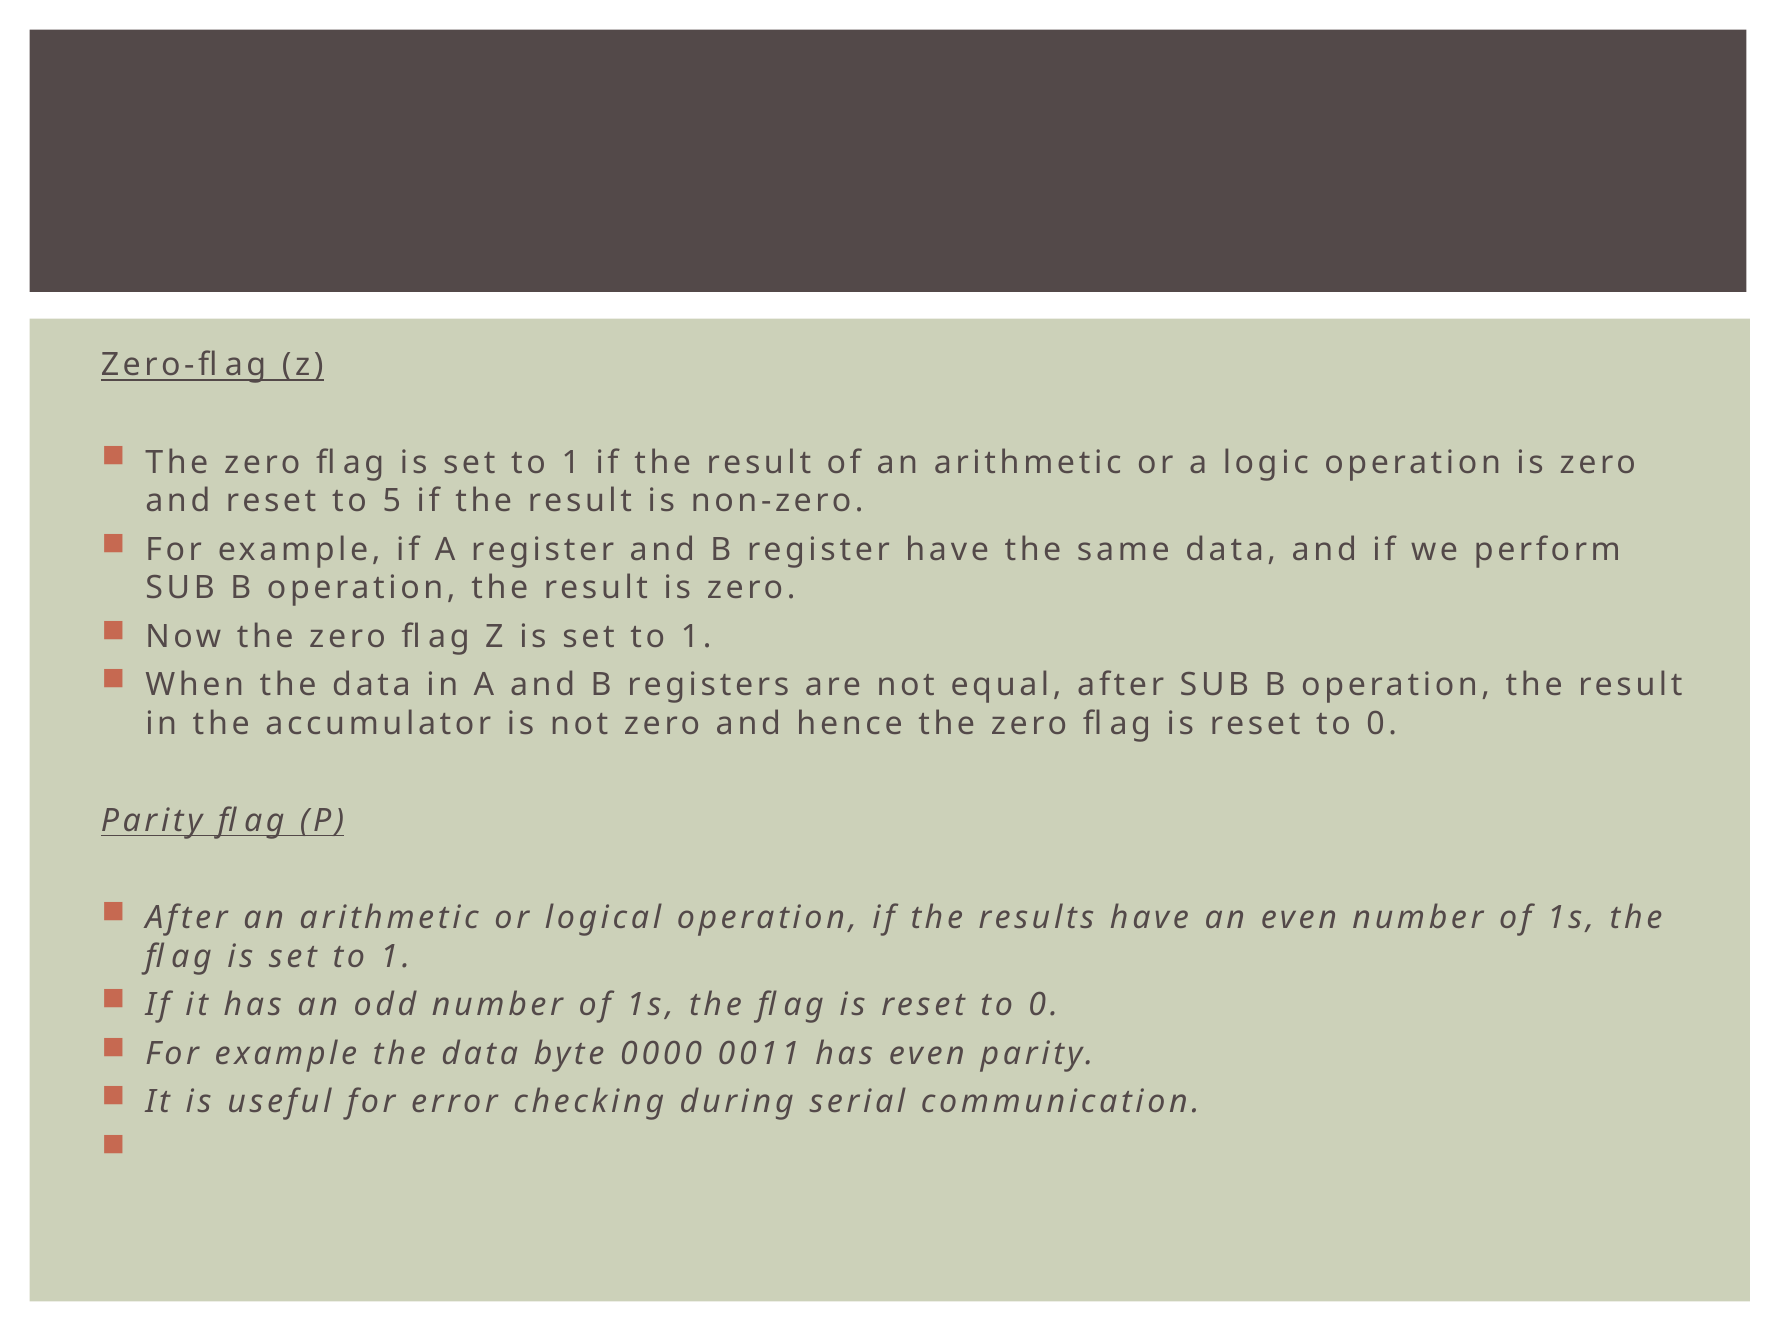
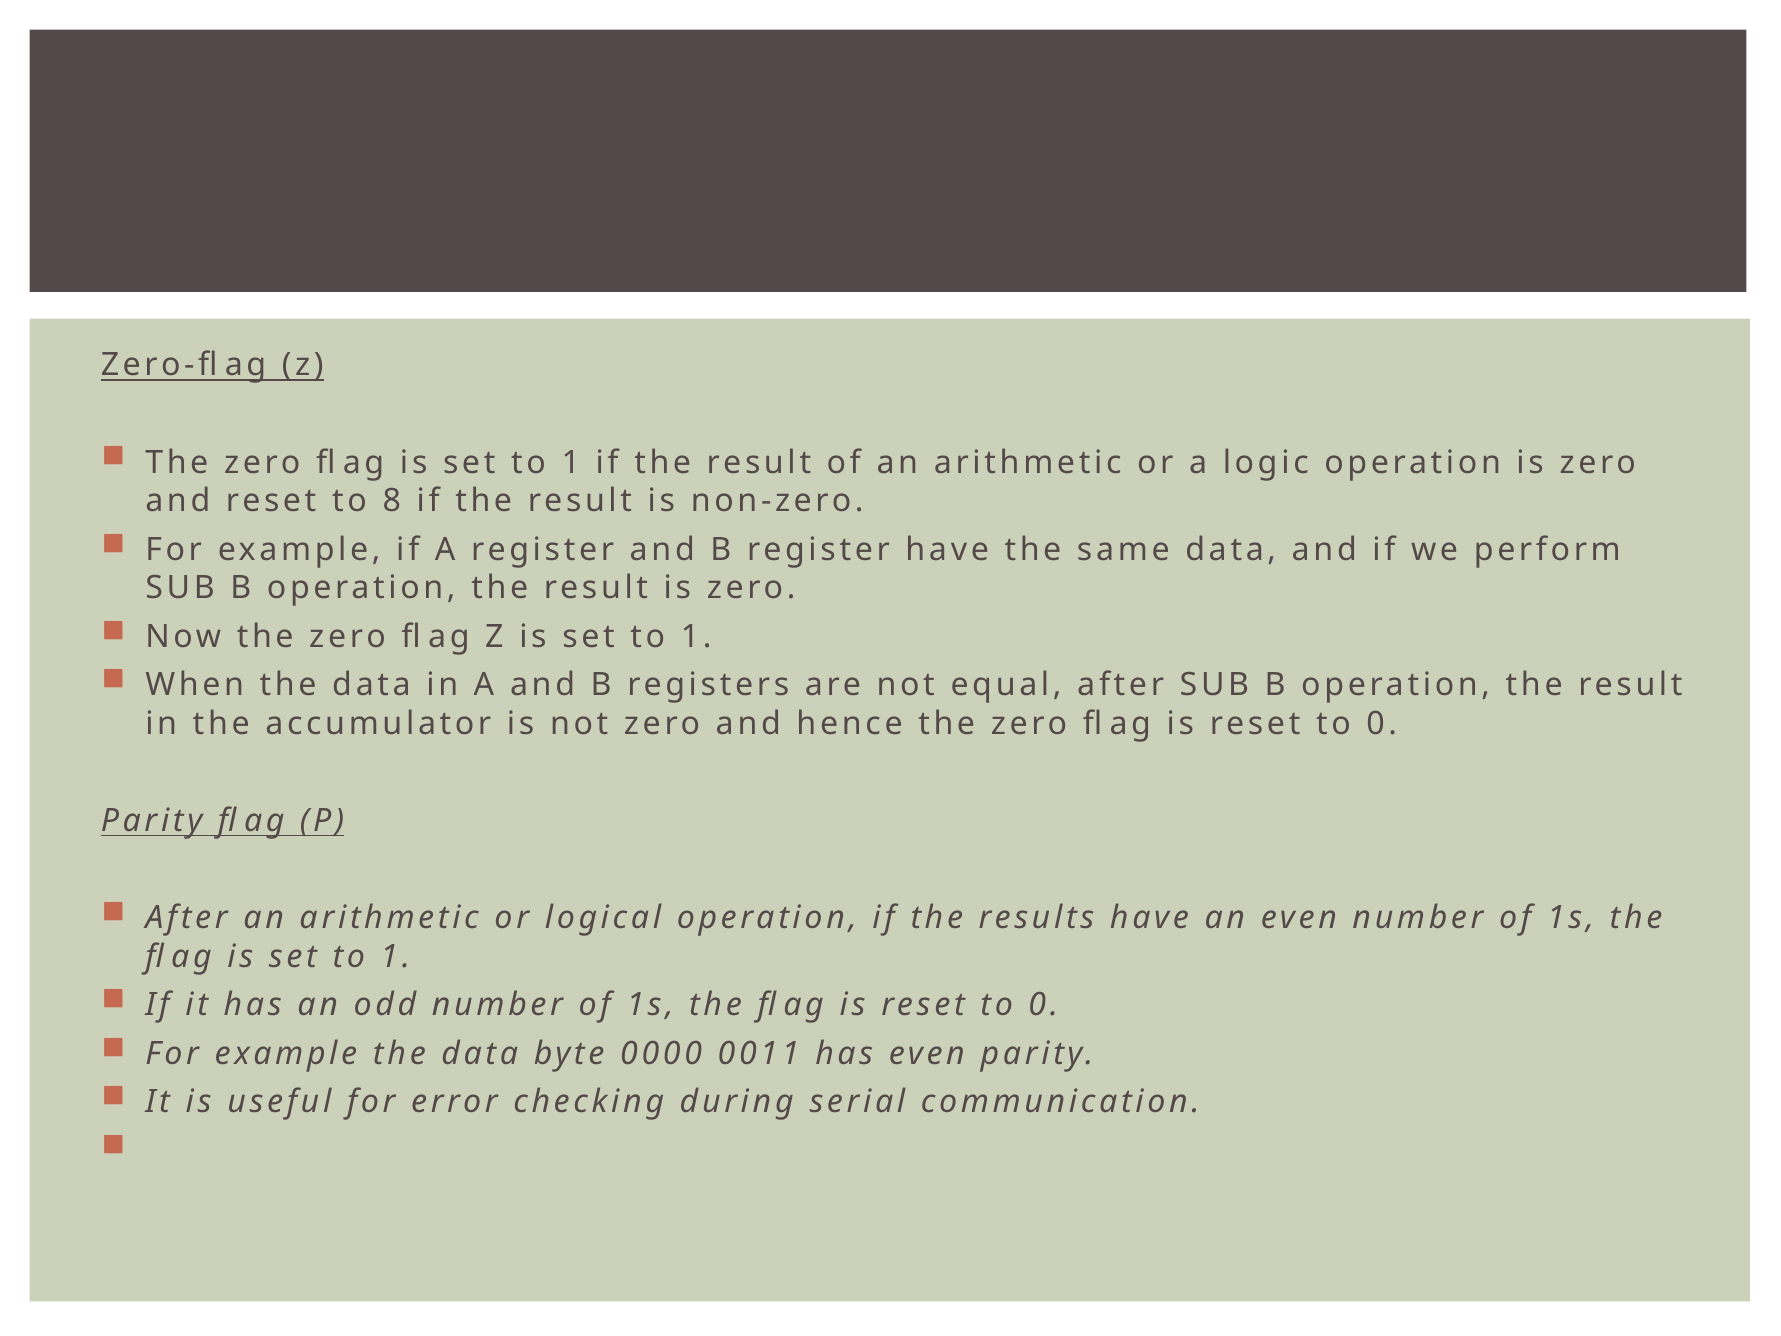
5: 5 -> 8 (392, 501)
